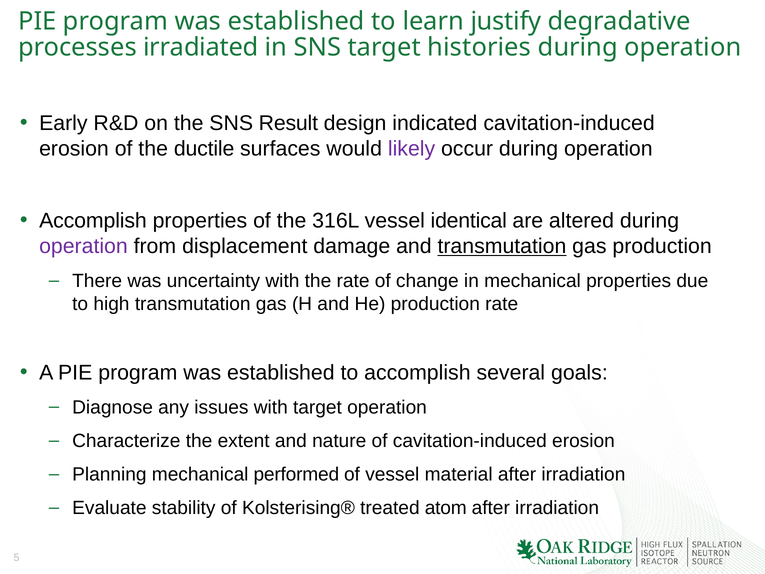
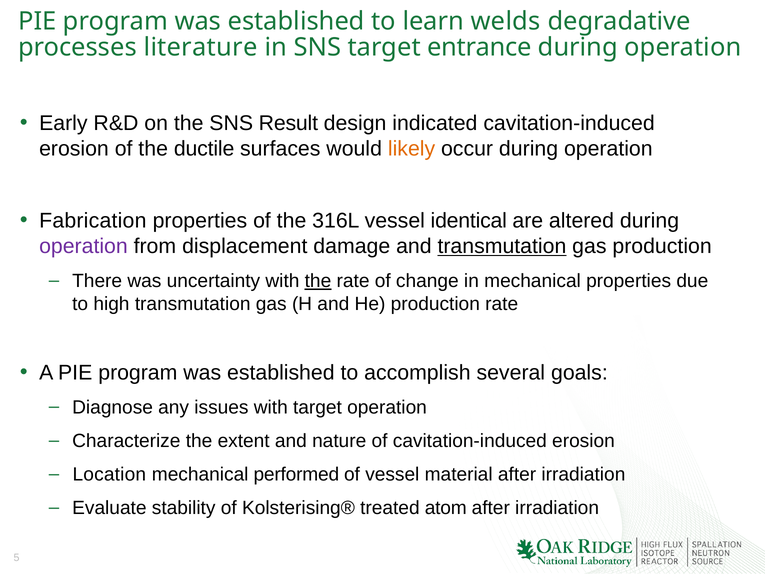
justify: justify -> welds (506, 21)
irradiated: irradiated -> literature (201, 47)
histories: histories -> entrance (479, 47)
likely colour: purple -> orange (412, 148)
Accomplish: Accomplish -> Fabrication (93, 221)
the underline: none -> present (318, 281)
Planning: Planning -> Location (109, 474)
